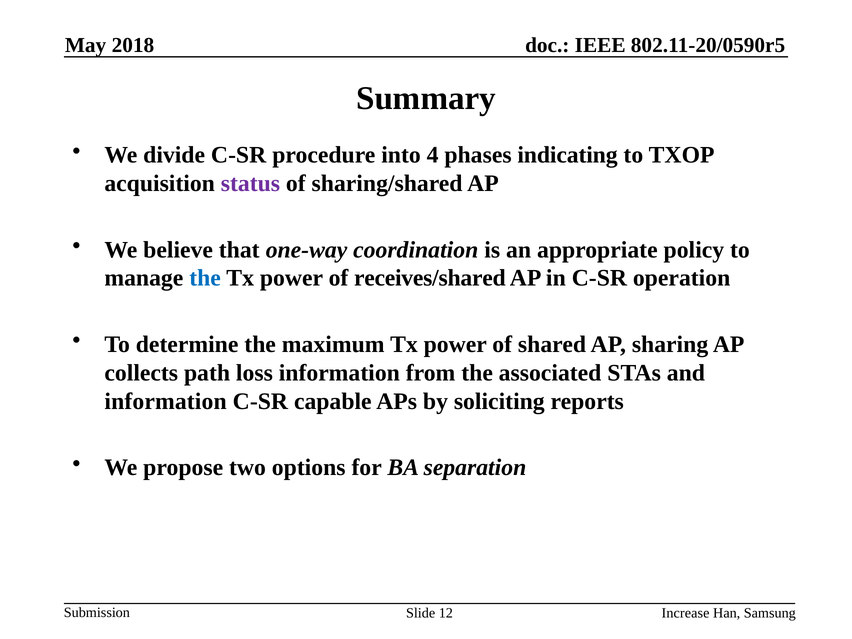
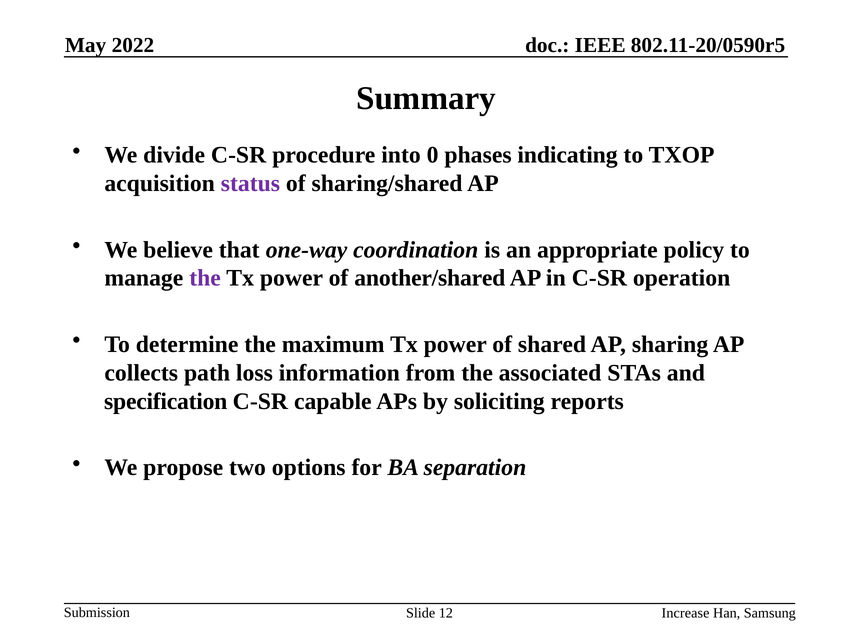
2018: 2018 -> 2022 (133, 45)
4: 4 -> 0 (433, 155)
the colour: blue -> purple (205, 278)
receives/shared: receives/shared -> another/shared (430, 278)
information: information -> specification (166, 401)
